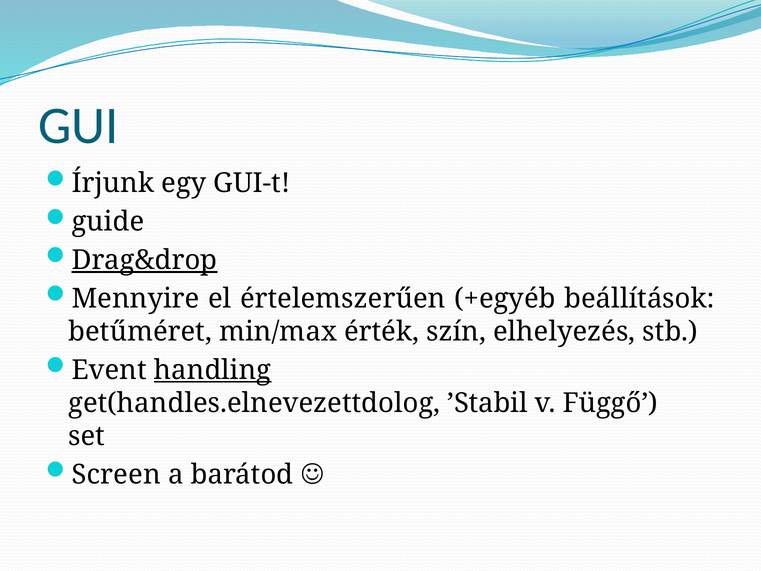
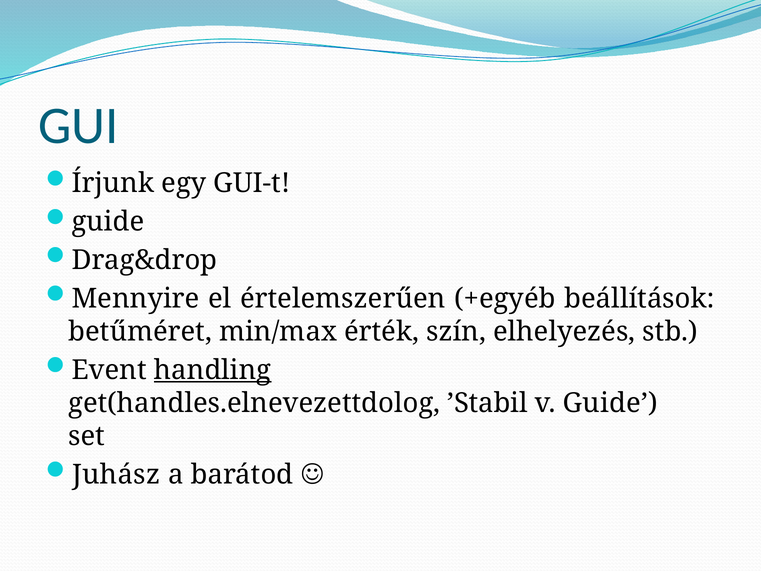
Drag&drop underline: present -> none (144, 260)
v Függő: Függő -> Guide (610, 403)
Screen: Screen -> Juhász (116, 474)
